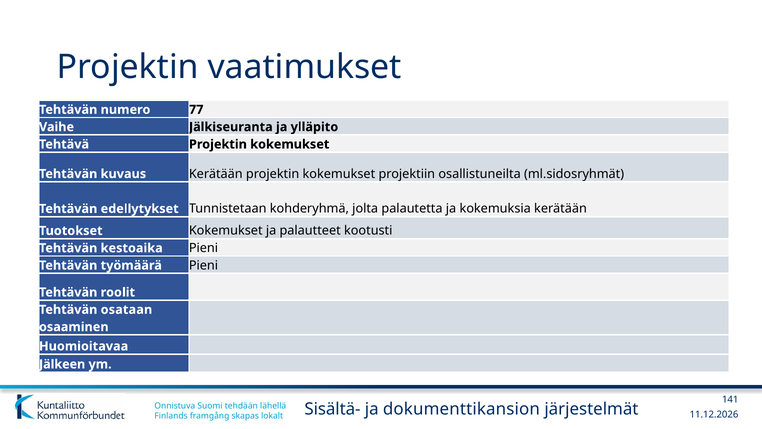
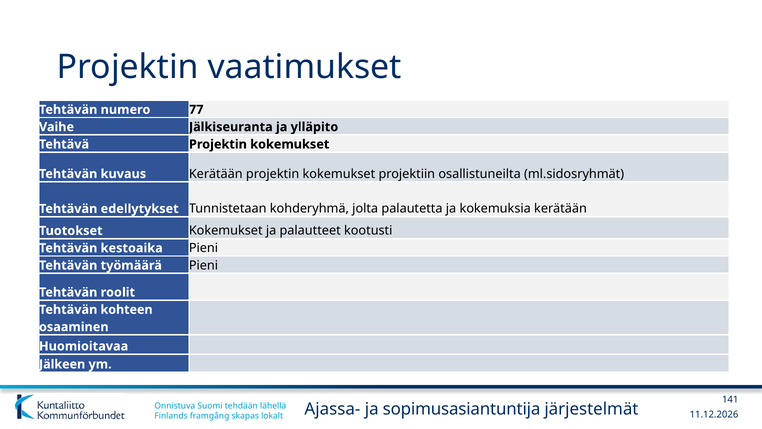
osataan: osataan -> kohteen (127, 309)
Sisältä-: Sisältä- -> Ajassa- (332, 409)
dokumenttikansion: dokumenttikansion -> sopimusasiantuntija (462, 409)
